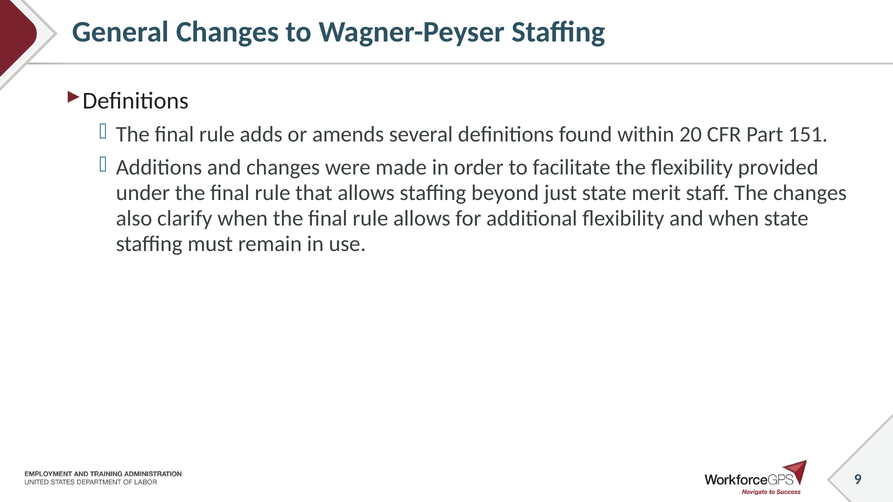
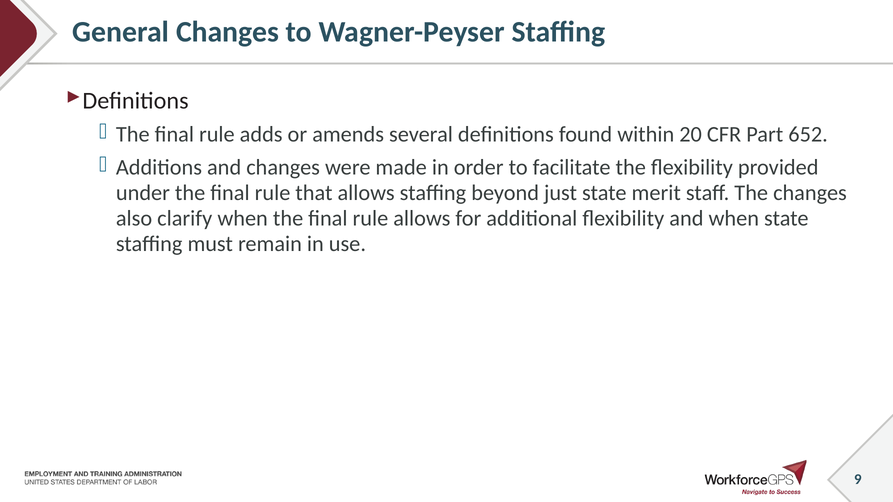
151: 151 -> 652 (808, 135)
